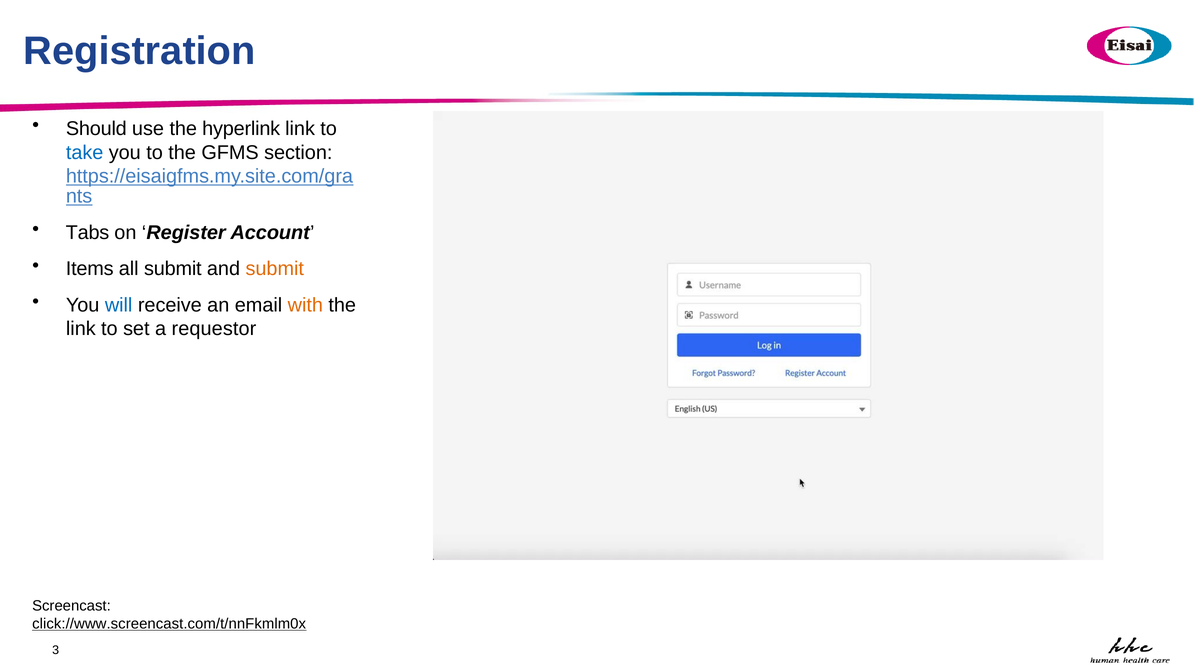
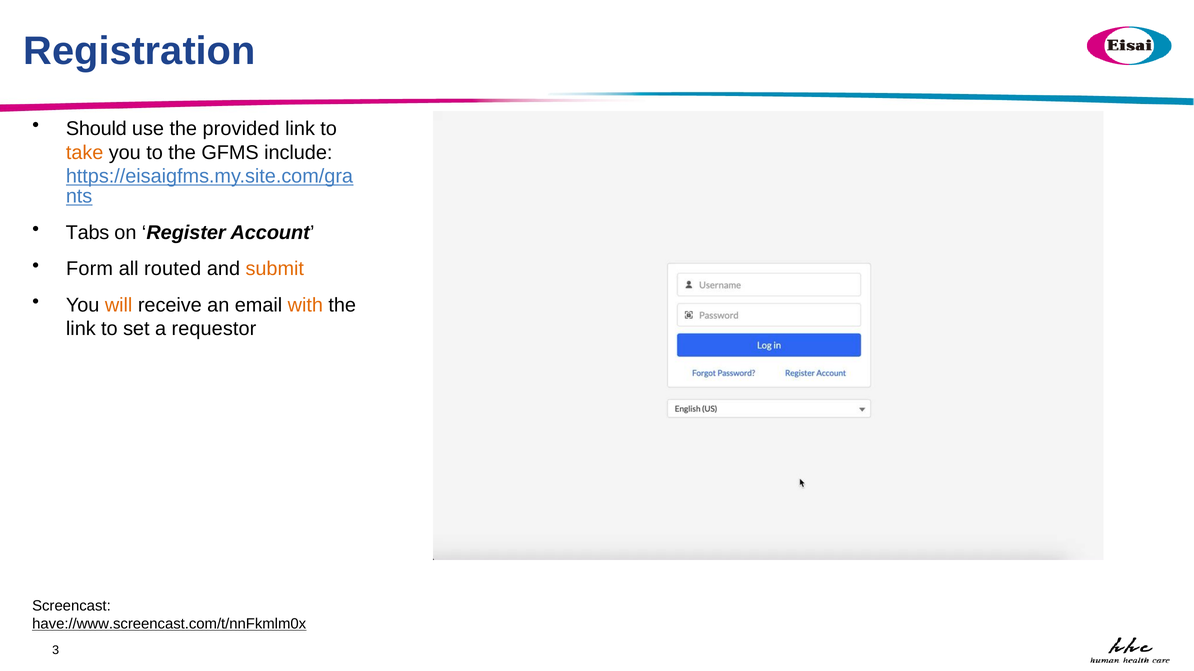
hyperlink: hyperlink -> provided (241, 129)
take colour: blue -> orange (85, 153)
section: section -> include (298, 153)
Items: Items -> Form (90, 269)
all submit: submit -> routed (173, 269)
will colour: blue -> orange (119, 305)
click://www.screencast.com/t/nnFkmlm0x: click://www.screencast.com/t/nnFkmlm0x -> have://www.screencast.com/t/nnFkmlm0x (169, 624)
